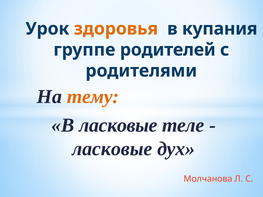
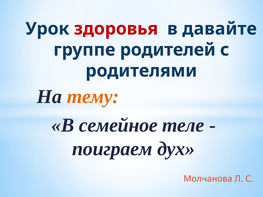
здоровья colour: orange -> red (116, 29)
купания: купания -> давайте (220, 29)
В ласковые: ласковые -> семейное (118, 125)
ласковые: ласковые -> поиграем (112, 149)
